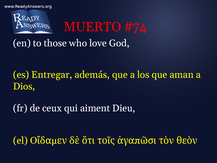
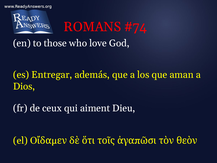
MUERTO: MUERTO -> ROMANS (92, 27)
